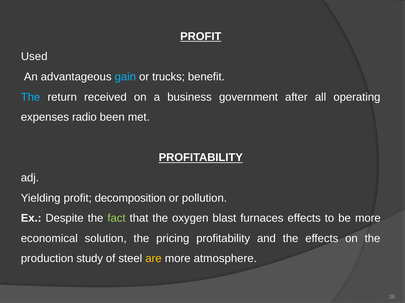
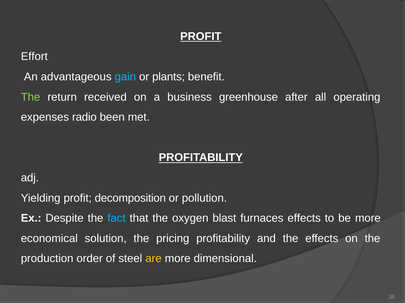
Used: Used -> Effort (34, 57)
trucks: trucks -> plants (169, 77)
The colour: light blue -> light green (31, 97)
government: government -> greenhouse (248, 97)
fact colour: light green -> light blue (116, 219)
study: study -> order (90, 259)
atmosphere: atmosphere -> dimensional (225, 259)
